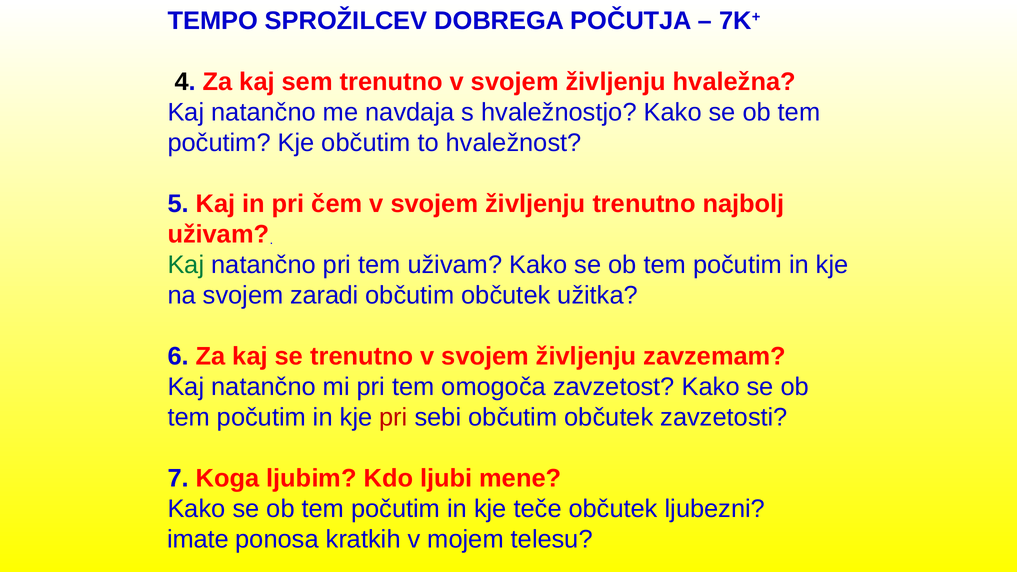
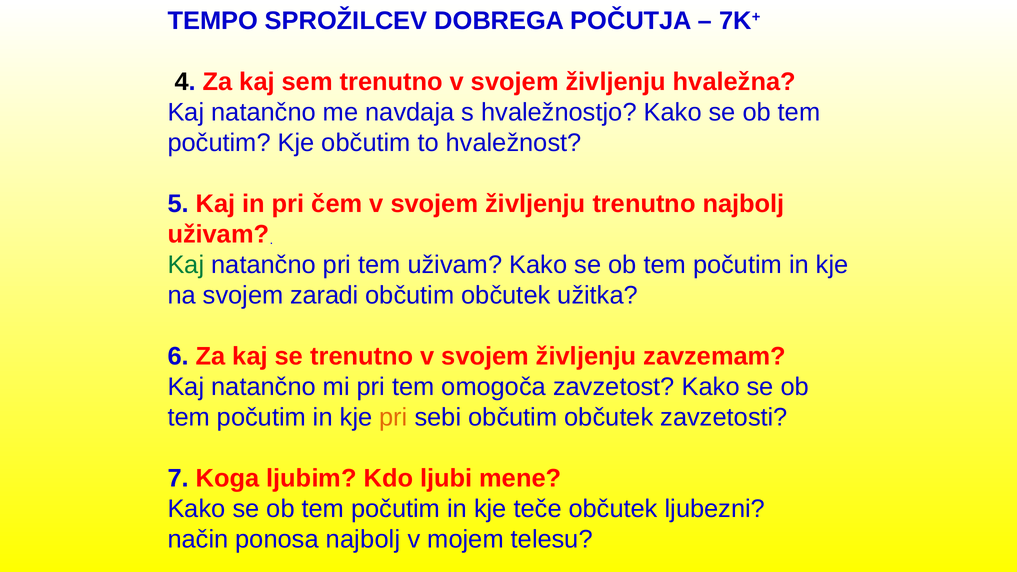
pri colour: red -> orange (393, 417)
imate: imate -> način (198, 539)
ponosa kratkih: kratkih -> najbolj (363, 539)
